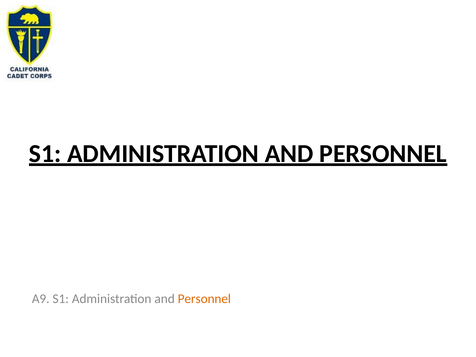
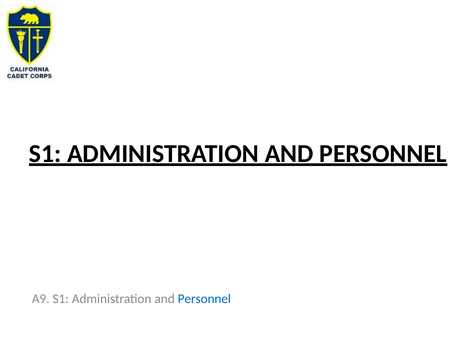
Personnel colour: orange -> blue (204, 299)
